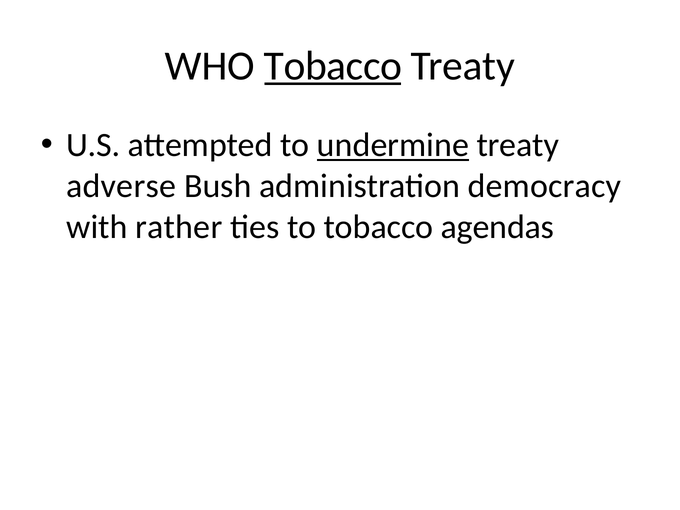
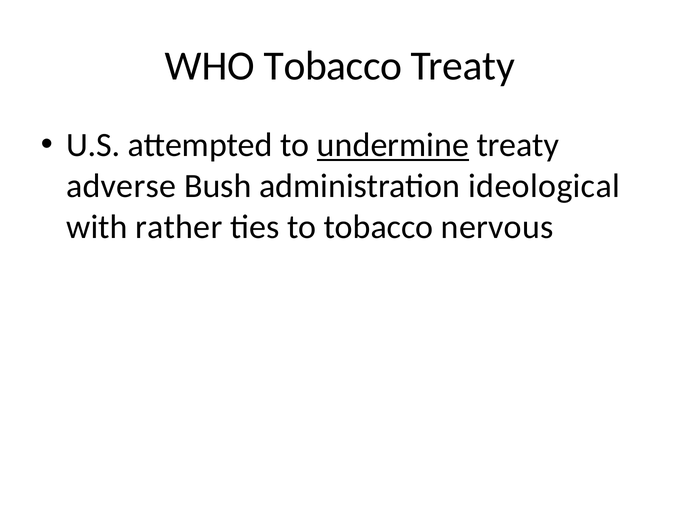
Tobacco underline: present -> none (333, 66)
democracy: democracy -> ideological (544, 186)
agendas: agendas -> nervous (497, 227)
